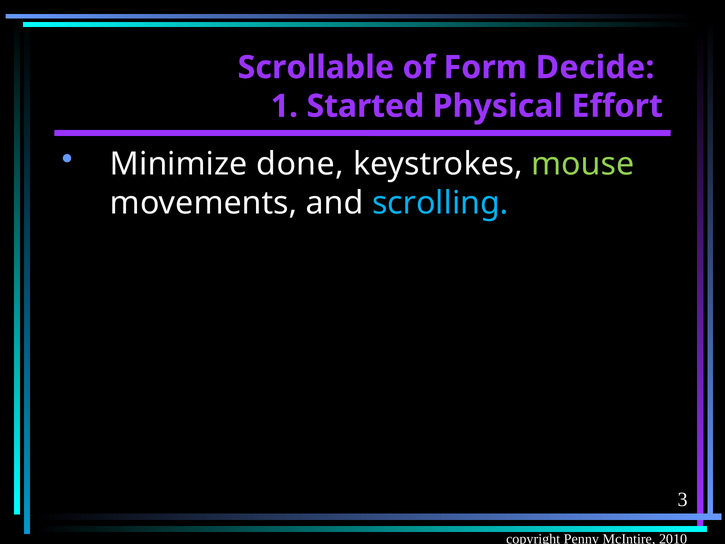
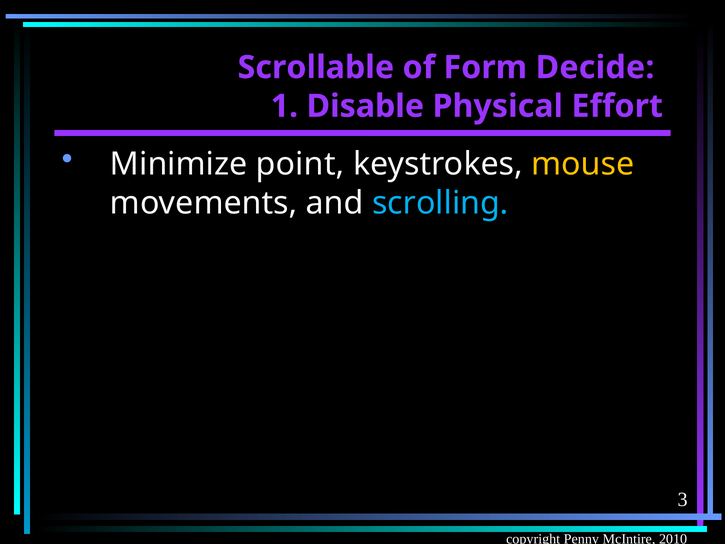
Started: Started -> Disable (365, 106)
done: done -> point (300, 164)
mouse colour: light green -> yellow (583, 164)
